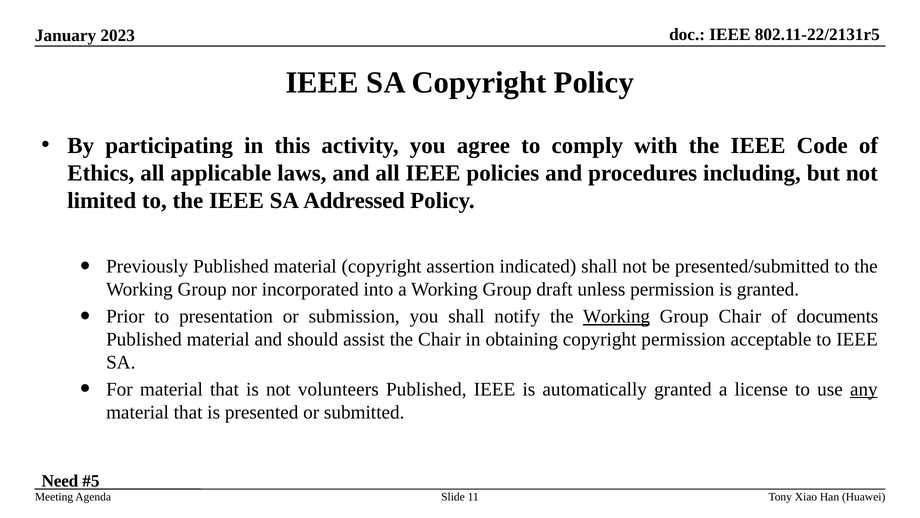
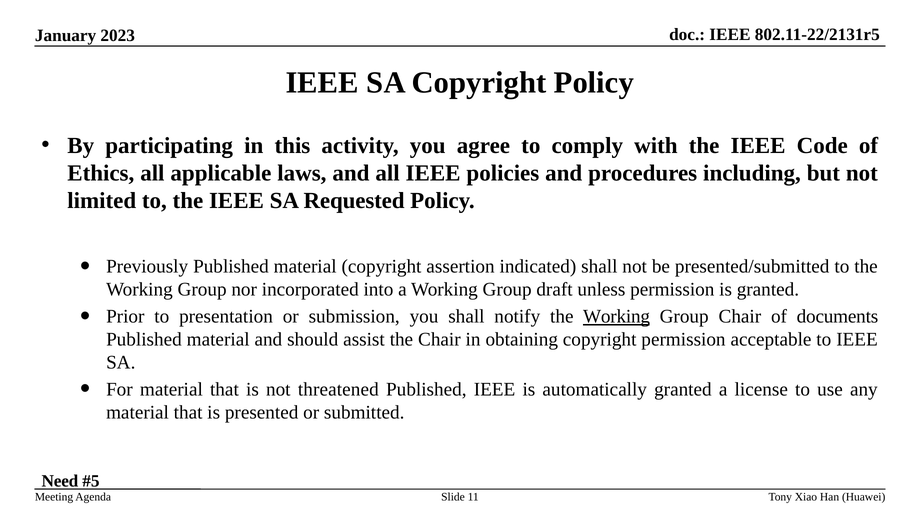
Addressed: Addressed -> Requested (354, 201)
volunteers: volunteers -> threatened (338, 389)
any underline: present -> none (864, 389)
